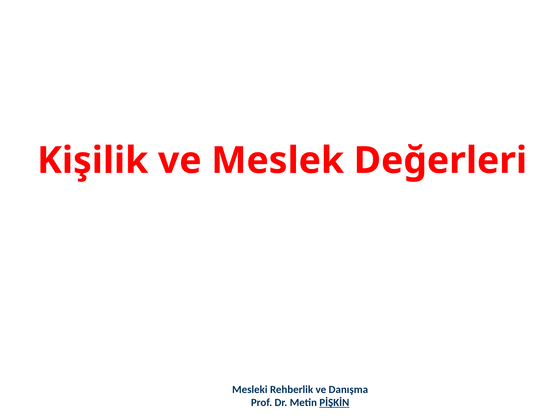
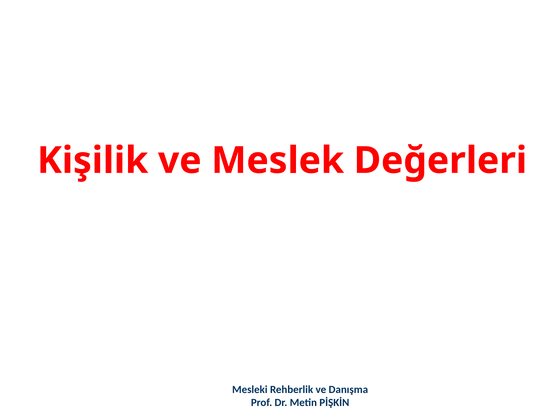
PİŞKİN underline: present -> none (334, 403)
